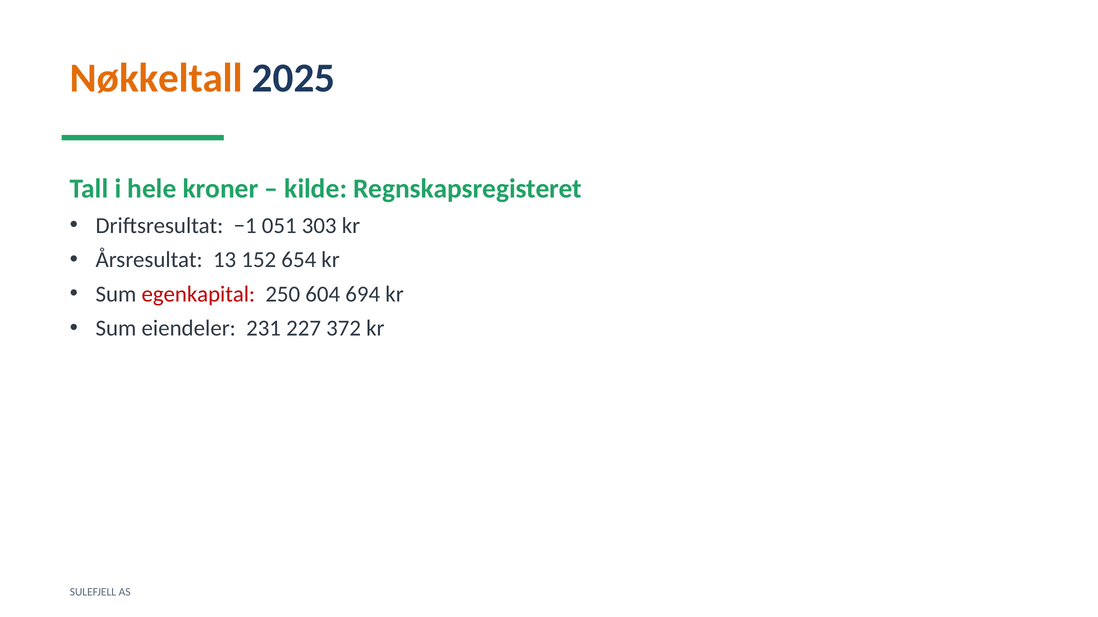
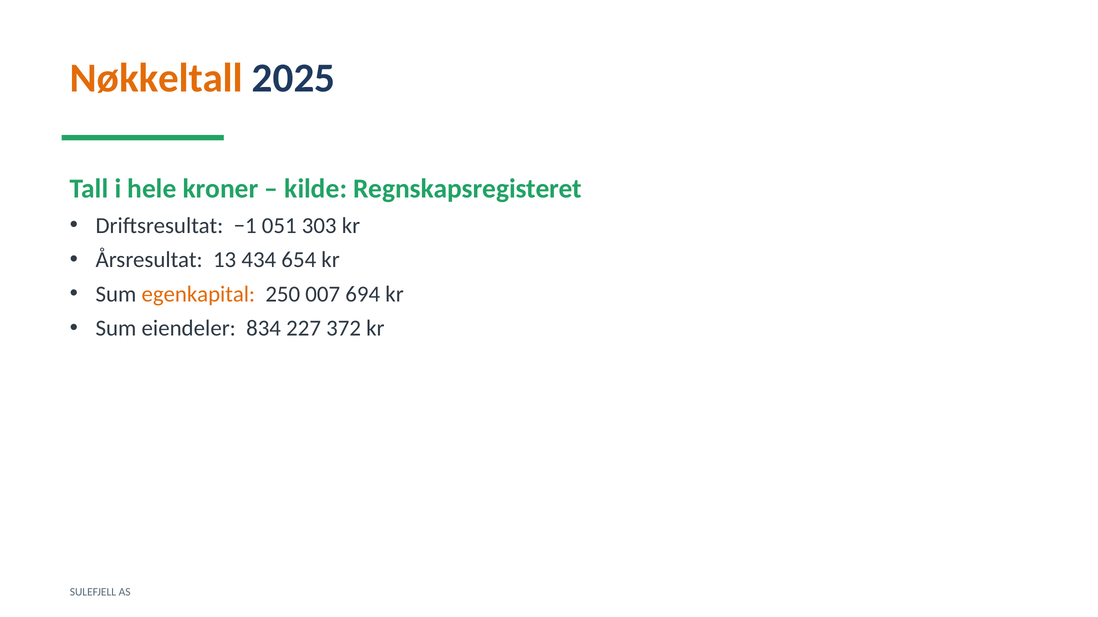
152: 152 -> 434 (259, 260)
egenkapital colour: red -> orange (198, 294)
604: 604 -> 007 (323, 294)
231: 231 -> 834 (264, 329)
